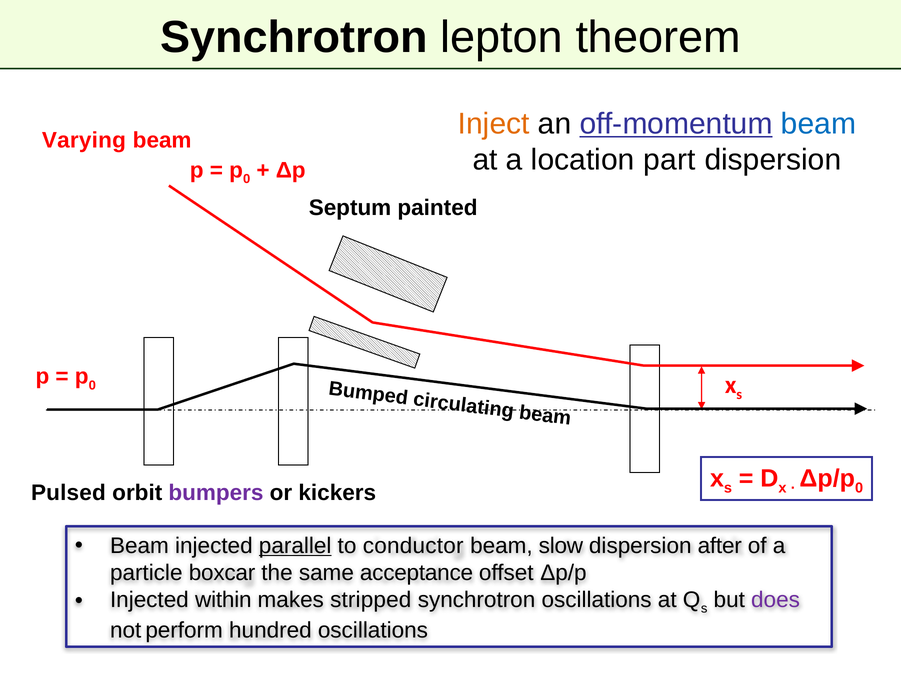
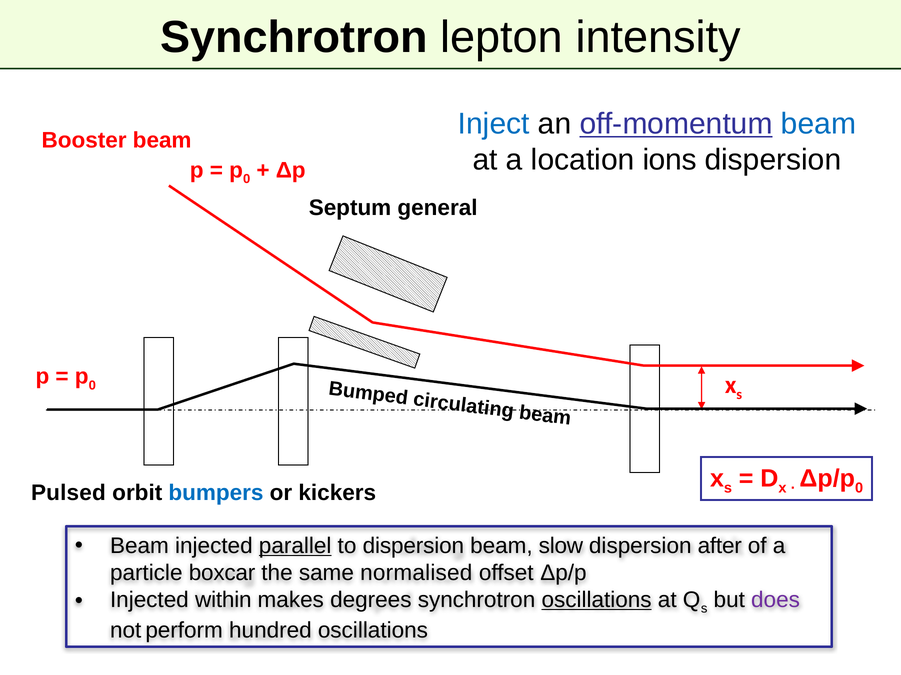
theorem: theorem -> intensity (658, 37)
Inject colour: orange -> blue (494, 124)
Varying: Varying -> Booster (84, 141)
part: part -> ions (670, 160)
painted: painted -> general (437, 208)
bumpers colour: purple -> blue (216, 493)
to conductor: conductor -> dispersion (413, 546)
acceptance: acceptance -> normalised (416, 573)
stripped: stripped -> degrees (371, 600)
oscillations underline: none -> present (597, 600)
